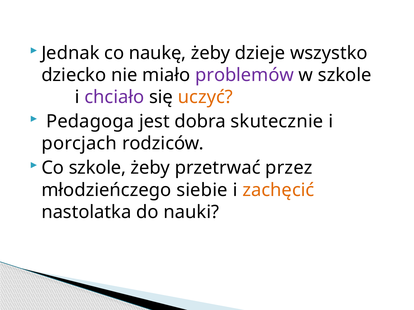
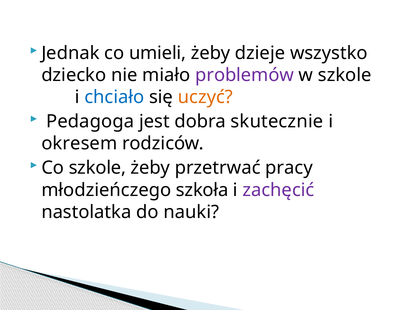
naukę: naukę -> umieli (158, 53)
chciało colour: purple -> blue (114, 97)
porcjach: porcjach -> okresem (79, 144)
przez: przez -> pracy (289, 168)
siebie: siebie -> szkoła (202, 190)
zachęcić colour: orange -> purple (278, 190)
